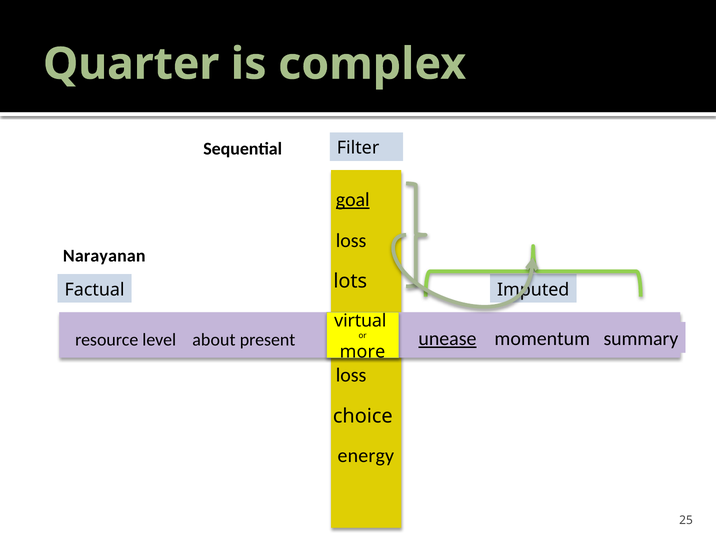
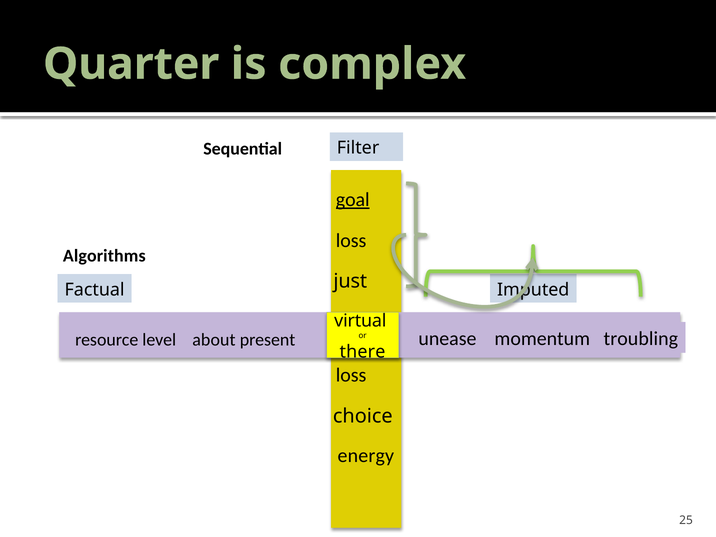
Narayanan: Narayanan -> Algorithms (104, 256)
lots: lots -> just (350, 281)
unease underline: present -> none (447, 339)
summary: summary -> troubling (641, 339)
more: more -> there (362, 352)
